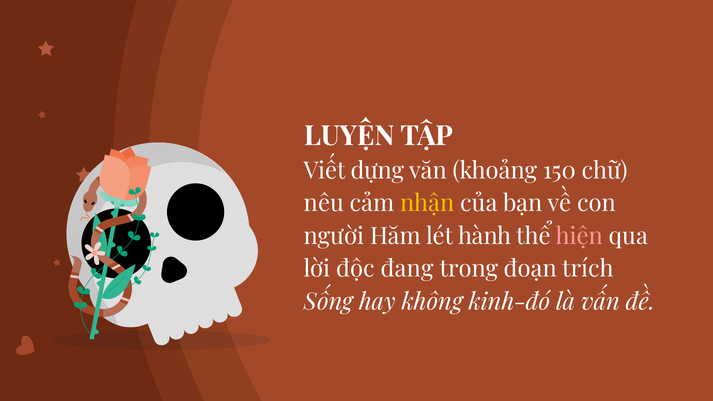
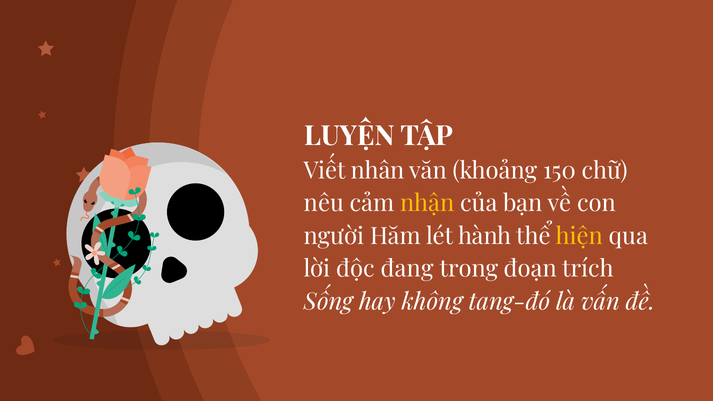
dựng: dựng -> nhân (378, 171)
hiện colour: pink -> yellow (580, 236)
kinh-đó: kinh-đó -> tang-đó (509, 302)
